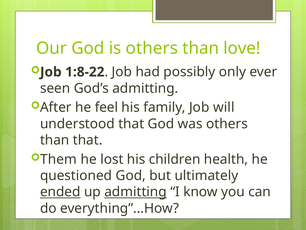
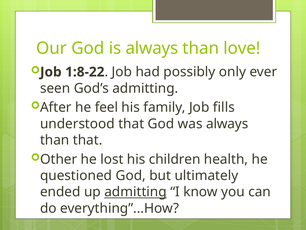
is others: others -> always (152, 48)
will: will -> fills (224, 107)
was others: others -> always (227, 124)
Them: Them -> Other (59, 159)
ended underline: present -> none (60, 192)
